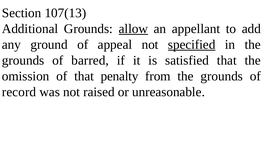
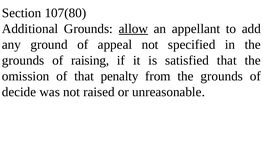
107(13: 107(13 -> 107(80 (65, 13)
specified underline: present -> none (192, 44)
barred: barred -> raising (90, 60)
record: record -> decide (19, 92)
